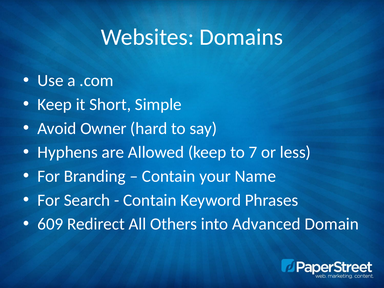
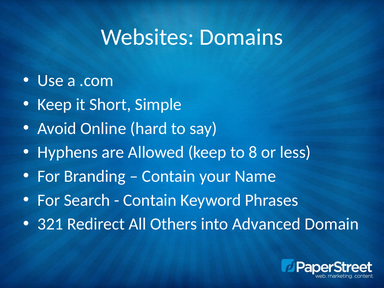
Owner: Owner -> Online (103, 128)
7: 7 -> 8 (253, 152)
609: 609 -> 321 (50, 224)
